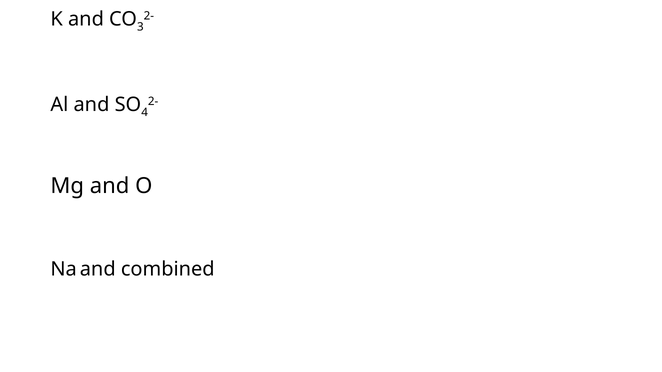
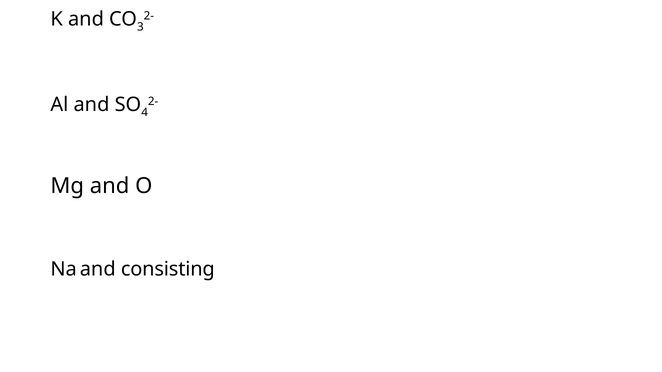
combined: combined -> consisting (168, 269)
